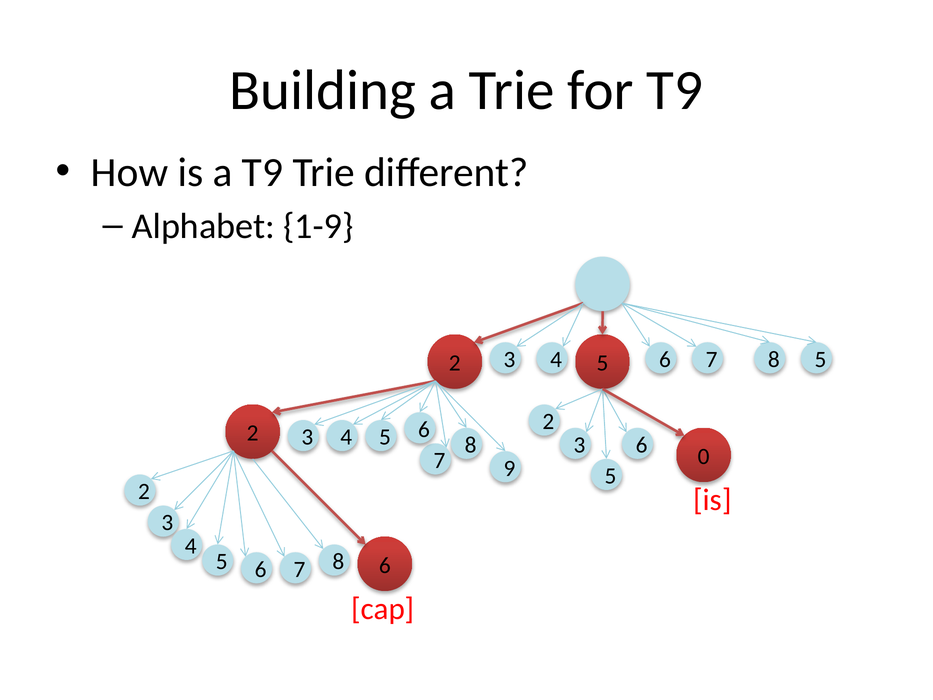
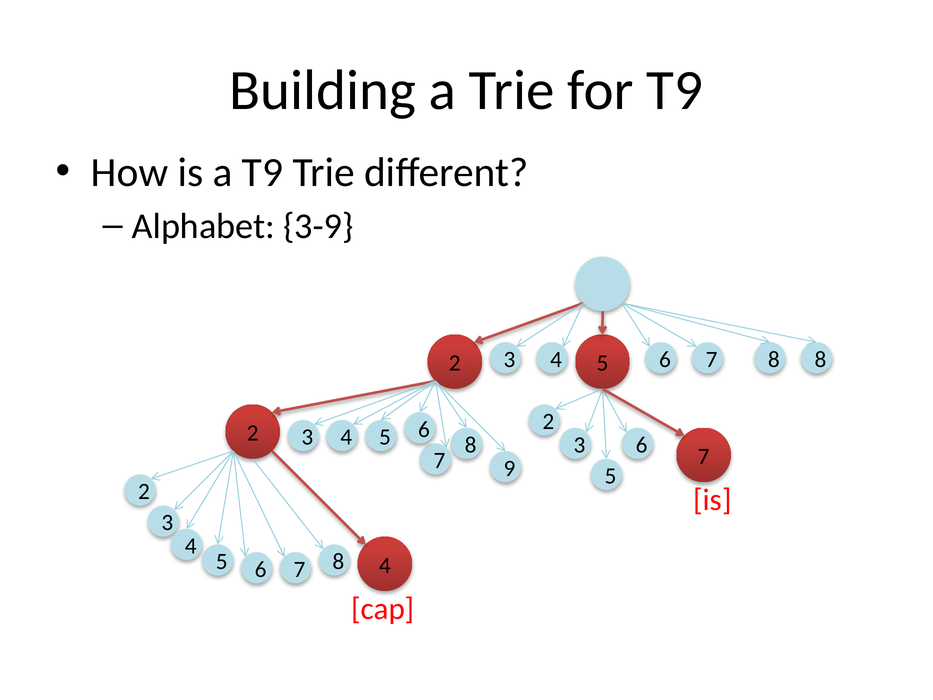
1-9: 1-9 -> 3-9 (318, 226)
8 5: 5 -> 8 (820, 359)
0: 0 -> 7 (704, 456)
8 6: 6 -> 4 (385, 565)
